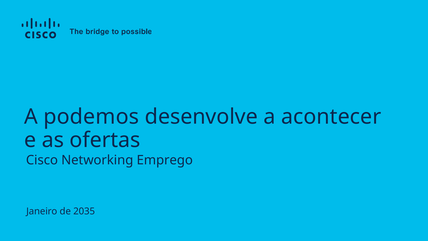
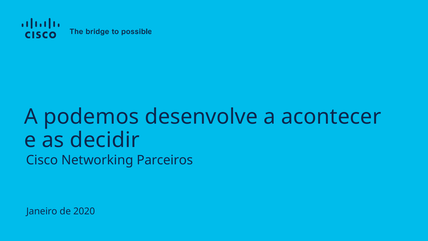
ofertas: ofertas -> decidir (105, 140)
Emprego: Emprego -> Parceiros (165, 160)
2035: 2035 -> 2020 (84, 211)
